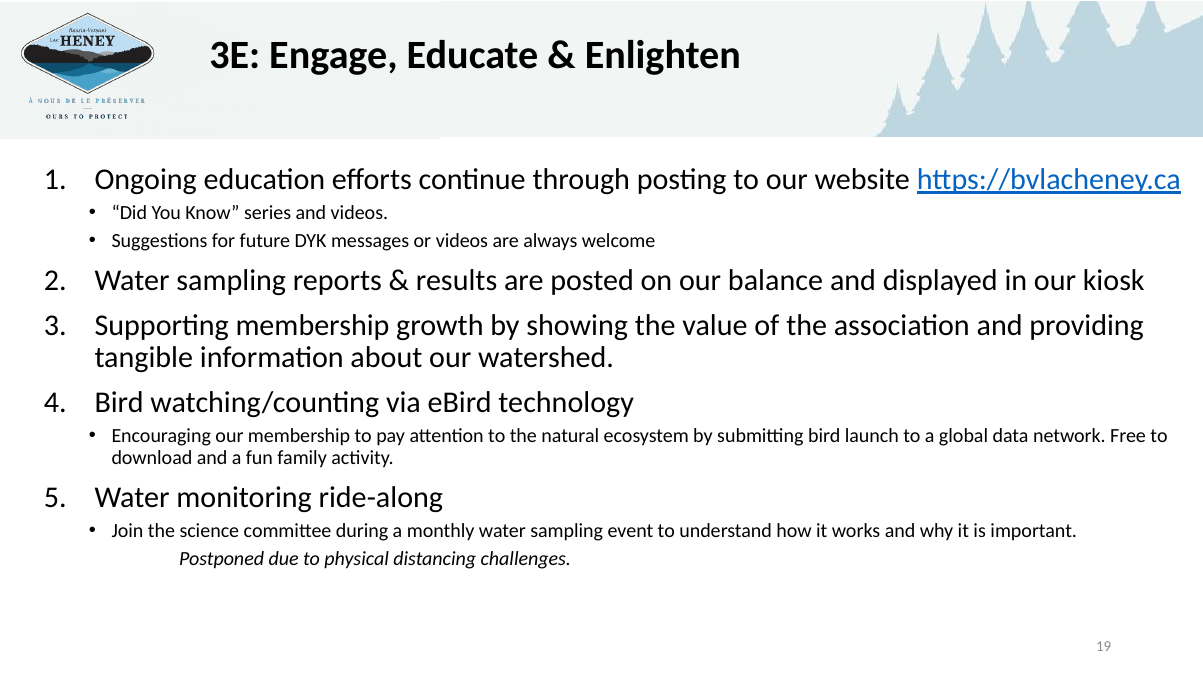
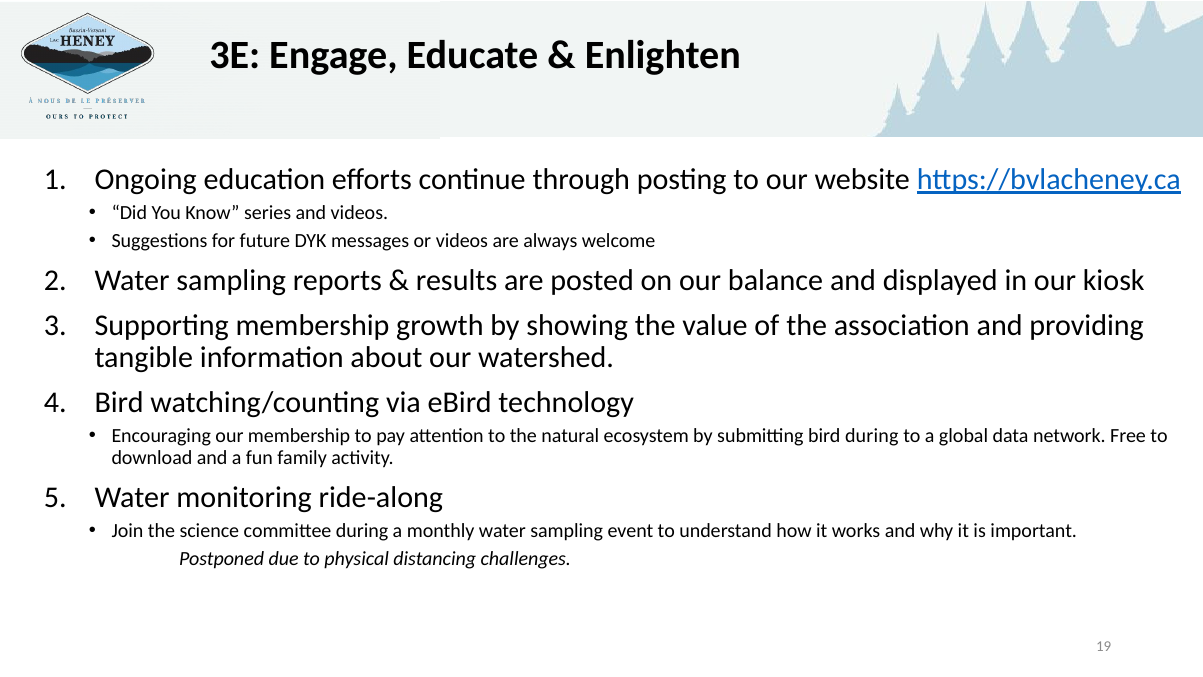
bird launch: launch -> during (872, 436)
